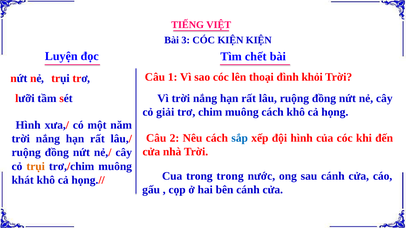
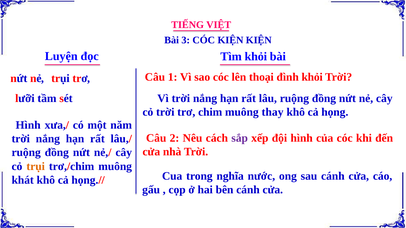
Tìm chết: chết -> khỏi (256, 57)
cỏ giải: giải -> trời (165, 112)
muông cách: cách -> thay (273, 112)
sắp colour: blue -> purple (240, 138)
trong trong: trong -> nghĩa (230, 176)
